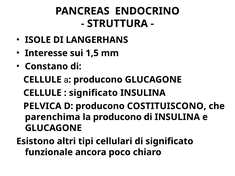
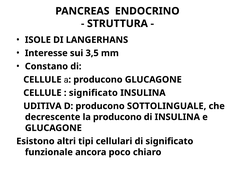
1,5: 1,5 -> 3,5 (92, 53)
PELVICA: PELVICA -> UDITIVA (42, 106)
COSTITUISCONO: COSTITUISCONO -> SOTTOLINGUALE (167, 106)
parenchima: parenchima -> decrescente (53, 117)
